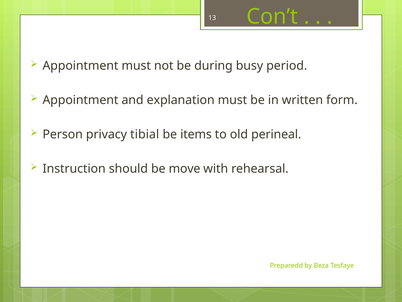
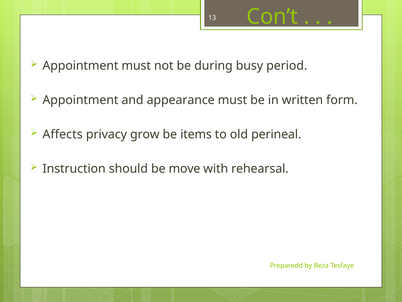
explanation: explanation -> appearance (181, 100)
Person: Person -> Affects (63, 134)
tibial: tibial -> grow (145, 134)
